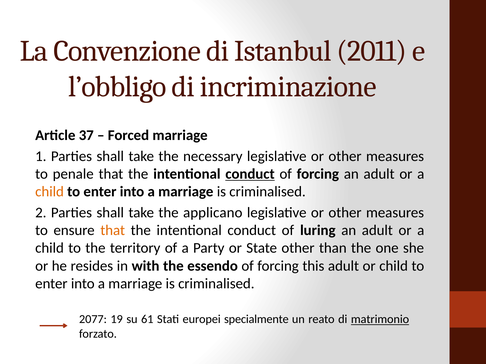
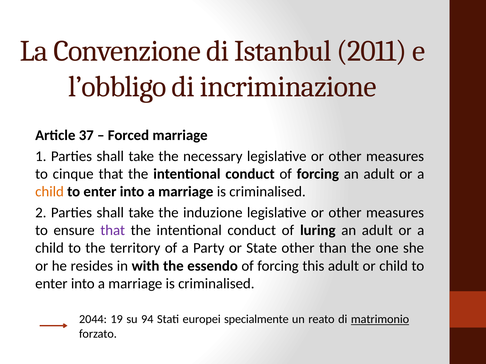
penale: penale -> cinque (73, 174)
conduct underline: present -> none (250, 174)
applicano: applicano -> induzione (213, 213)
that colour: orange -> purple (113, 231)
2077: 2077 -> 2044 (93, 320)
61: 61 -> 94 (147, 320)
